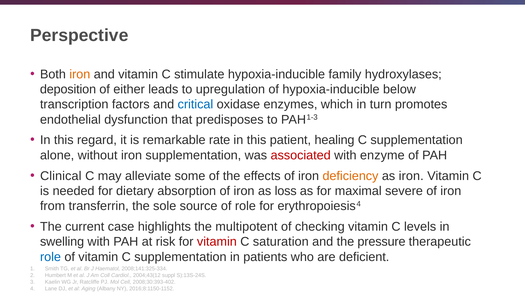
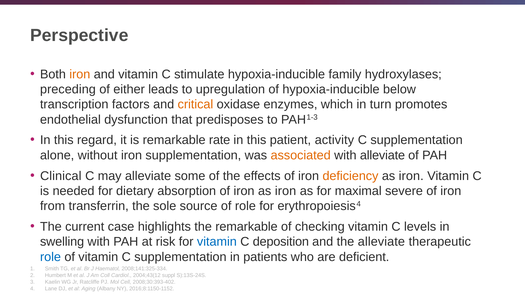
deposition: deposition -> preceding (68, 89)
critical colour: blue -> orange (195, 104)
healing: healing -> activity (334, 140)
associated colour: red -> orange (301, 155)
with enzyme: enzyme -> alleviate (382, 155)
iron as loss: loss -> iron (286, 191)
the multipotent: multipotent -> remarkable (246, 226)
vitamin colour: red -> blue (217, 241)
saturation: saturation -> deposition (281, 241)
the pressure: pressure -> alleviate (381, 241)
